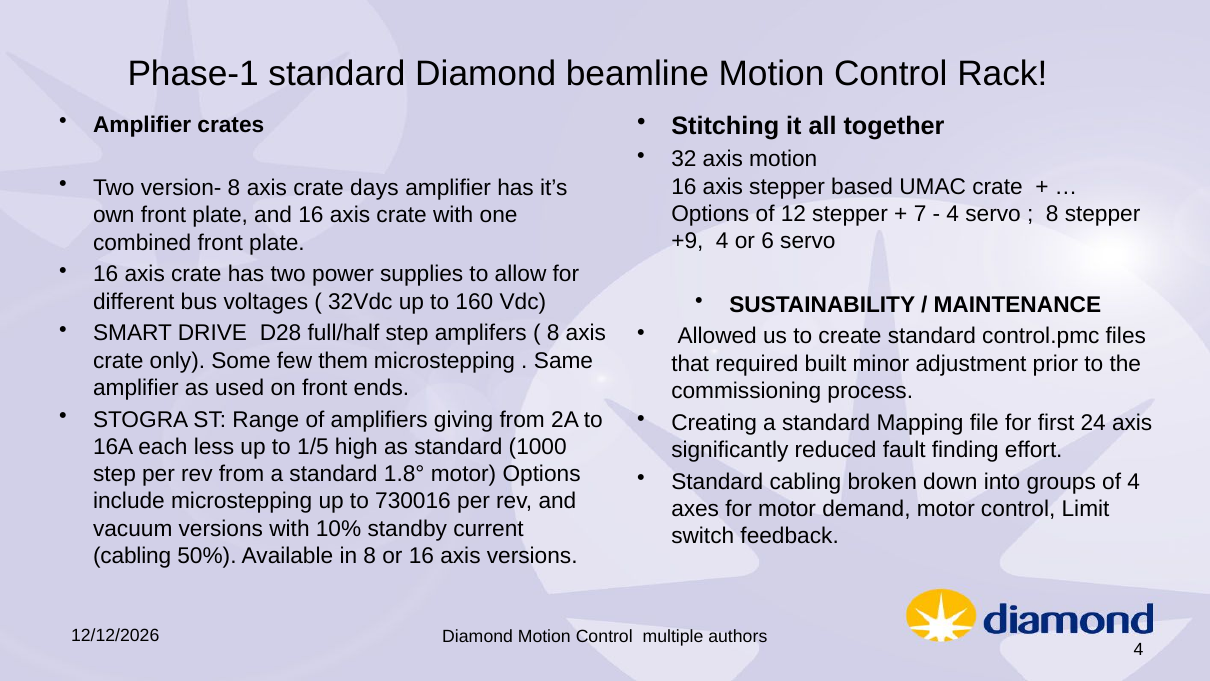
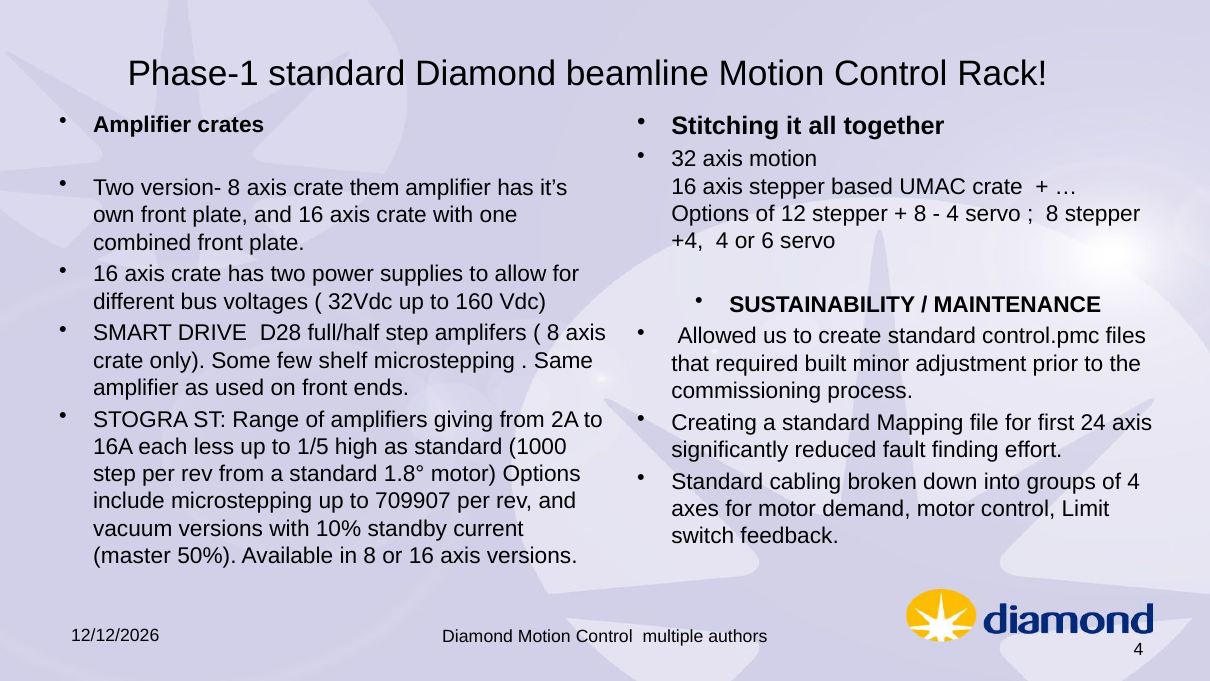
days: days -> them (375, 188)
7: 7 -> 8 (920, 214)
+9: +9 -> +4 (687, 241)
them: them -> shelf (343, 360)
730016: 730016 -> 709907 (413, 501)
cabling: cabling -> master (132, 556)
